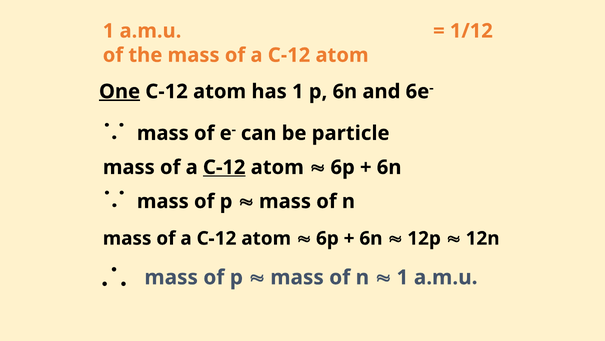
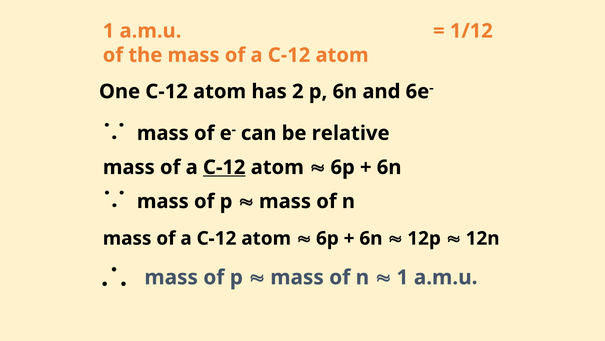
One underline: present -> none (120, 91)
has 1: 1 -> 2 (298, 91)
particle: particle -> relative (351, 133)
